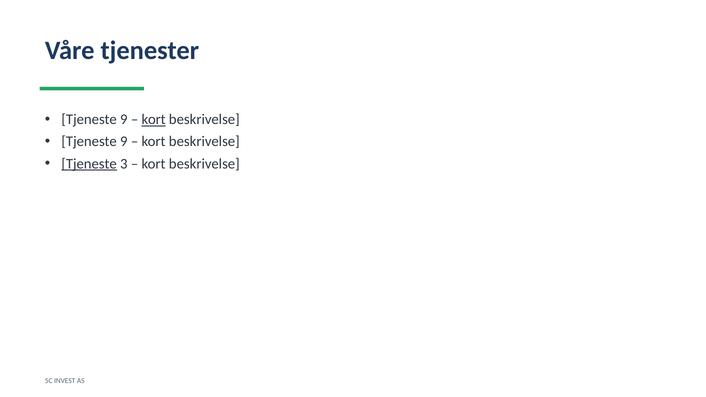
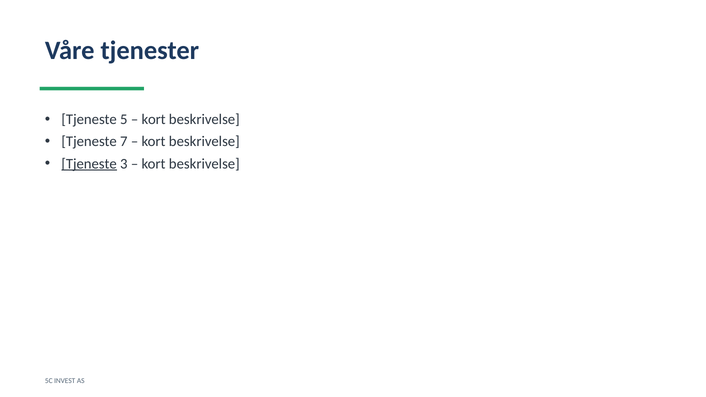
9: 9 -> 5 (124, 120)
kort underline: present -> none (154, 120)
9: 9 -> 7 (124, 142)
